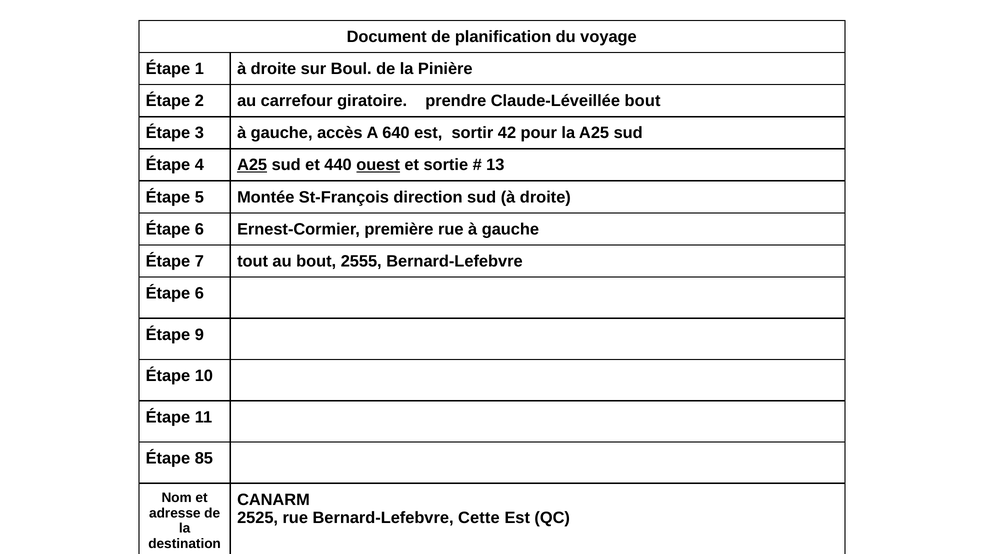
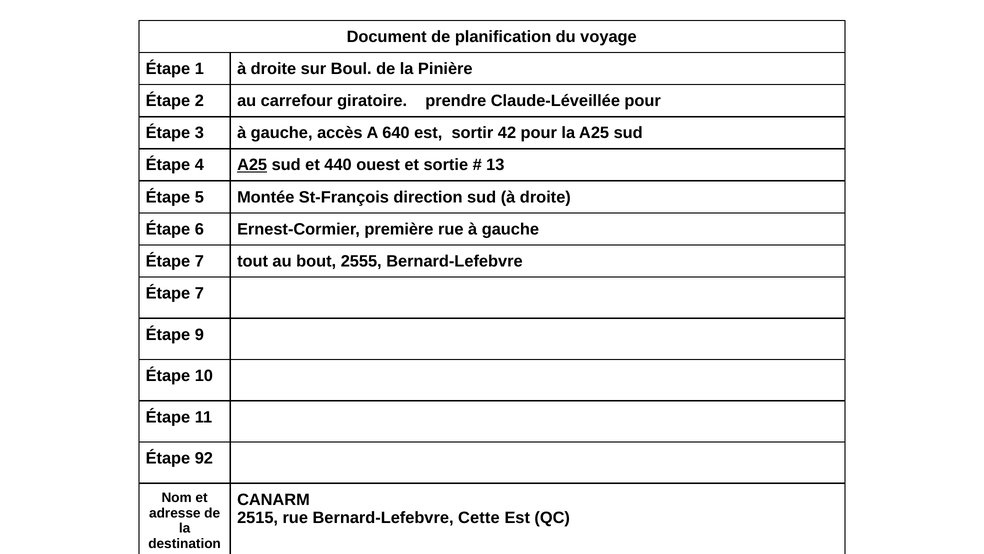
Claude-Léveillée bout: bout -> pour (643, 101)
ouest underline: present -> none (378, 165)
6: 6 -> 7 (199, 293)
85: 85 -> 92 (204, 458)
2525: 2525 -> 2515 (258, 518)
